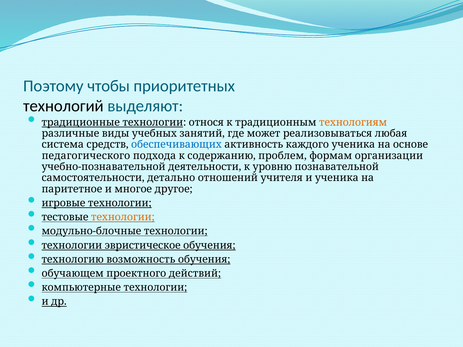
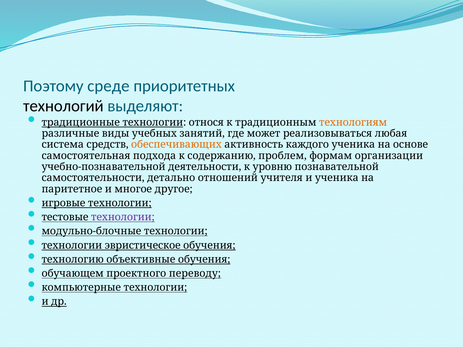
чтобы: чтобы -> среде (108, 86)
обеспечивающих colour: blue -> orange (176, 145)
педагогического: педагогического -> самостоятельная (86, 156)
технологии colour: orange -> purple (123, 217)
возможность: возможность -> объективные (141, 260)
действий: действий -> переводу (195, 274)
